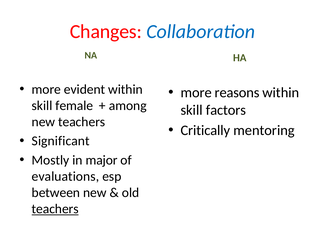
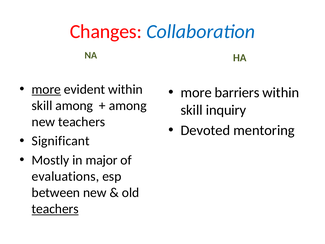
more underline: none -> present (46, 89)
reasons: reasons -> barriers (237, 93)
skill female: female -> among (74, 105)
factors: factors -> inquiry (226, 110)
Critically: Critically -> Devoted (205, 130)
